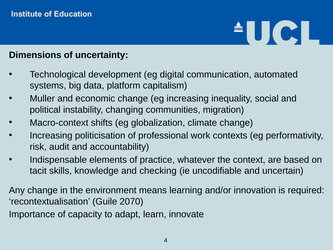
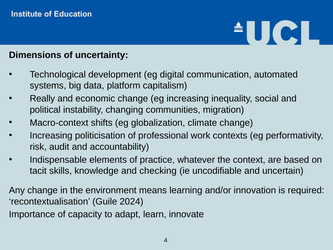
Muller: Muller -> Really (42, 99)
2070: 2070 -> 2024 (132, 201)
